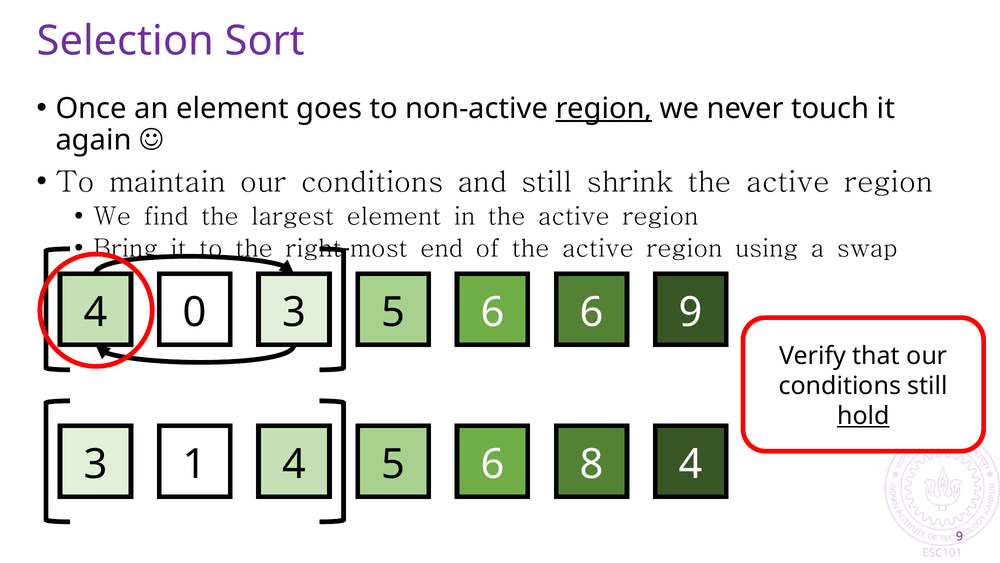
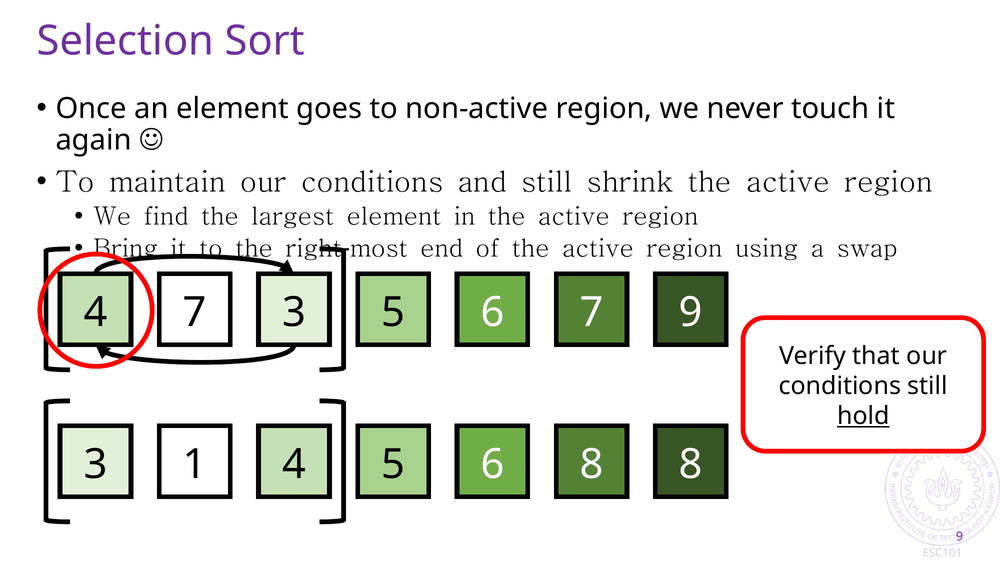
region underline: present -> none (604, 108)
4 0: 0 -> 7 (195, 312)
6 6: 6 -> 7 (592, 312)
8 4: 4 -> 8 (691, 464)
